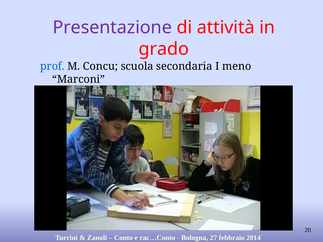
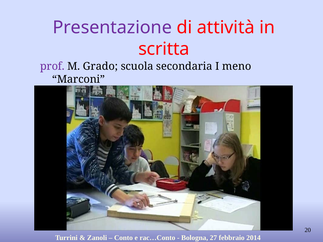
grado: grado -> scritta (164, 49)
prof colour: blue -> purple (52, 66)
Concu: Concu -> Grado (100, 66)
